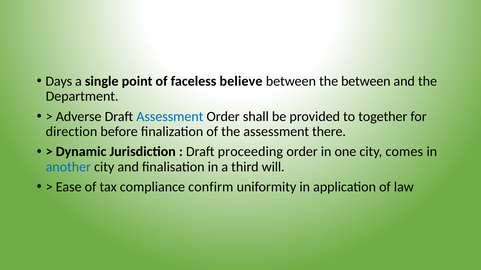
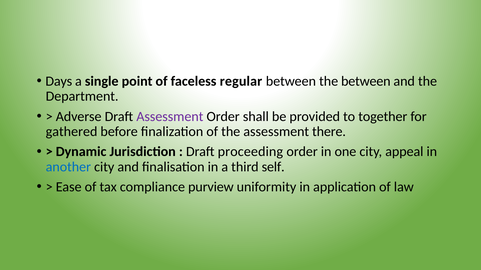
believe: believe -> regular (241, 81)
Assessment colour: blue -> purple (170, 117)
direction: direction -> gathered (72, 132)
comes: comes -> appeal (404, 152)
will: will -> self (273, 167)
confirm: confirm -> purview (211, 187)
